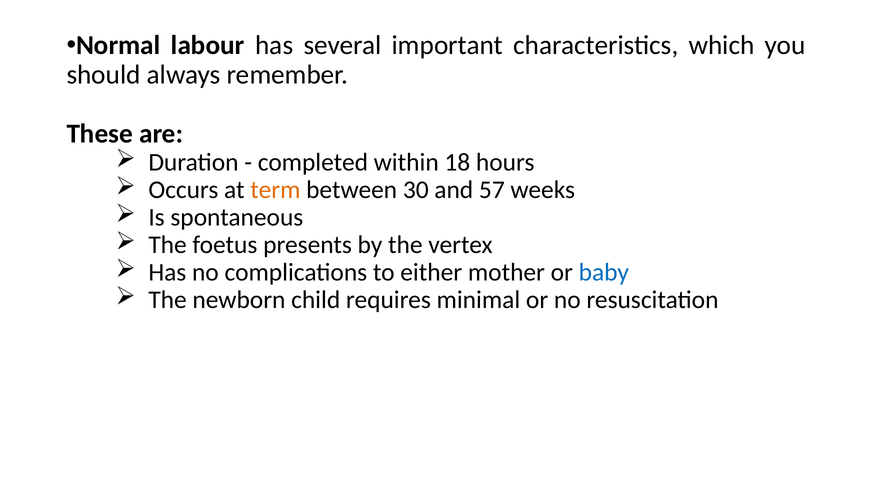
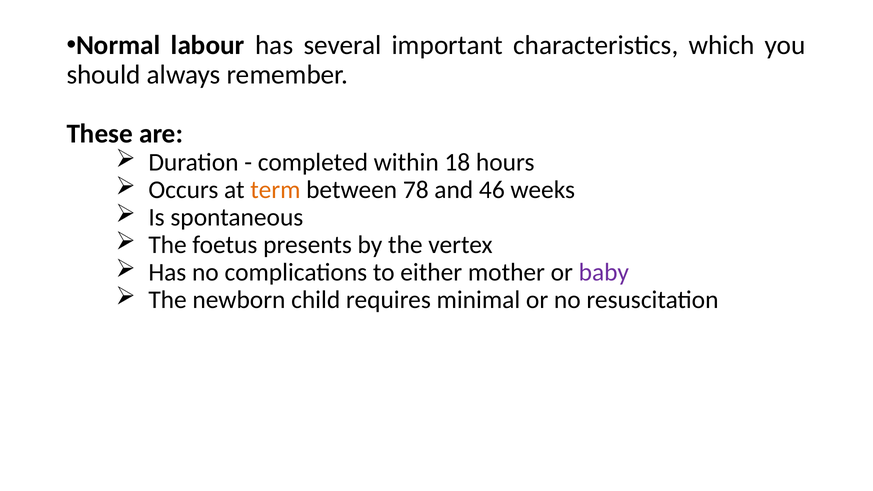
30: 30 -> 78 (416, 190)
57: 57 -> 46 (492, 190)
baby colour: blue -> purple (604, 272)
